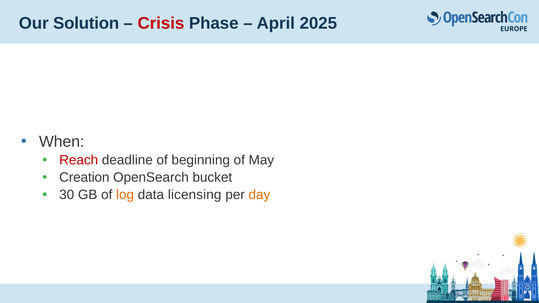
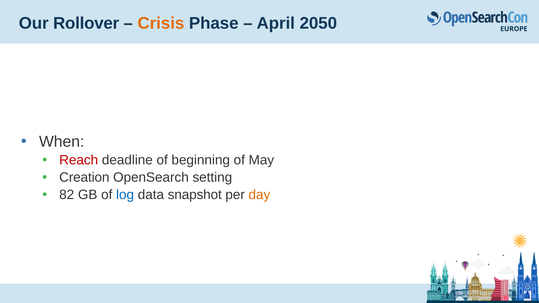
Solution: Solution -> Rollover (86, 23)
Crisis colour: red -> orange (161, 23)
2025: 2025 -> 2050 (318, 23)
bucket: bucket -> setting (212, 178)
30: 30 -> 82 (67, 195)
log colour: orange -> blue (125, 195)
licensing: licensing -> snapshot (195, 195)
